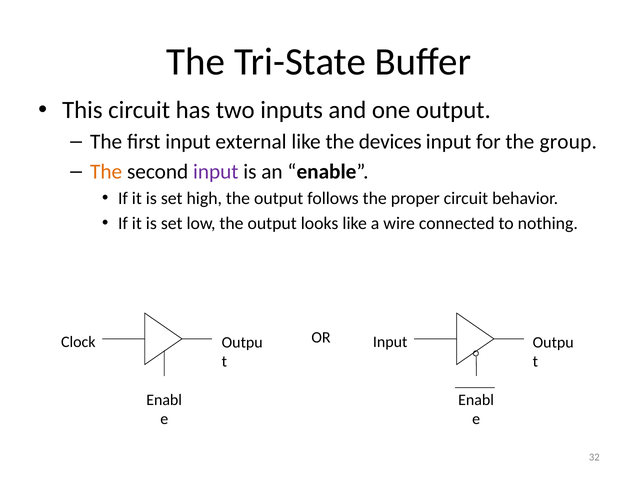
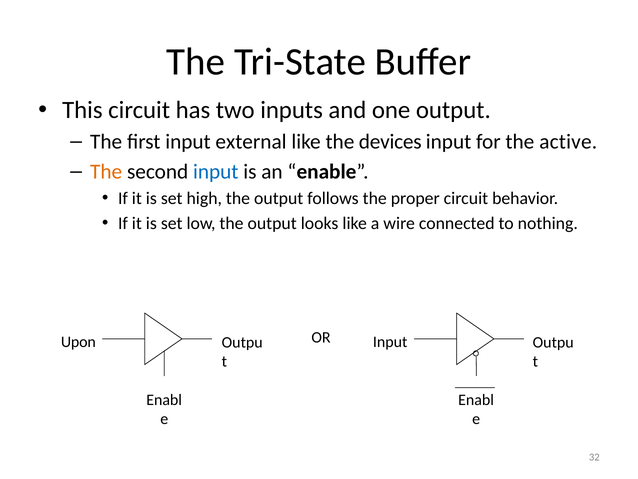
group: group -> active (568, 142)
input colour: purple -> blue (216, 172)
Clock: Clock -> Upon (78, 342)
